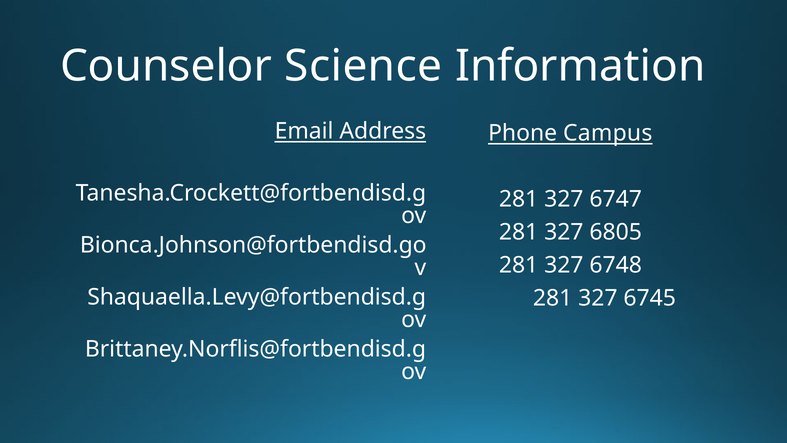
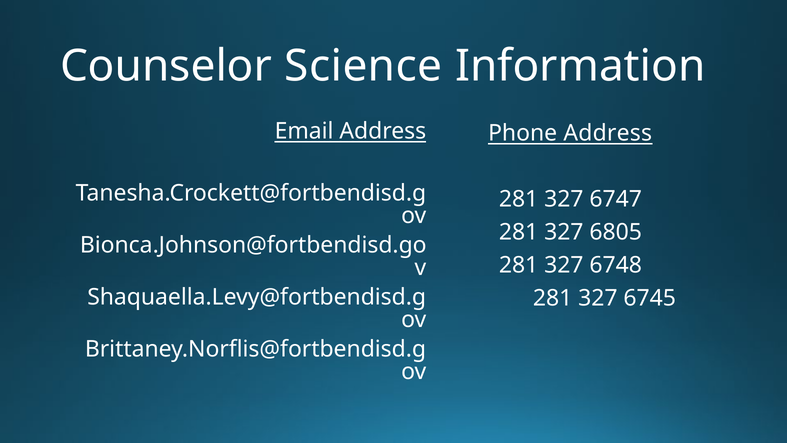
Phone Campus: Campus -> Address (608, 133)
